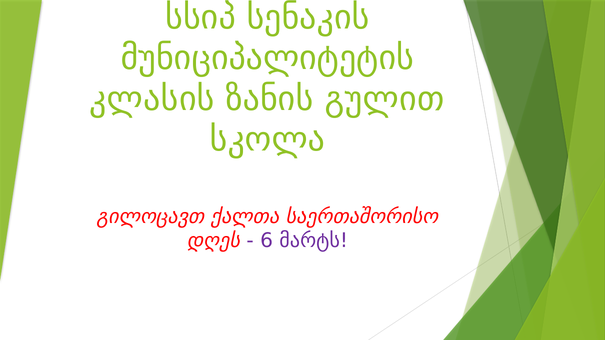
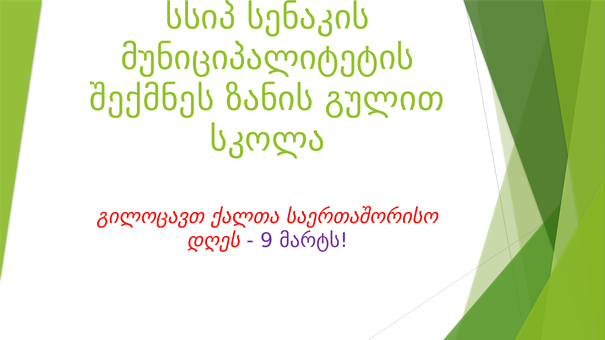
კლასის: კლასის -> შექმნეს (152, 99)
6: 6 -> 9 (267, 241)
